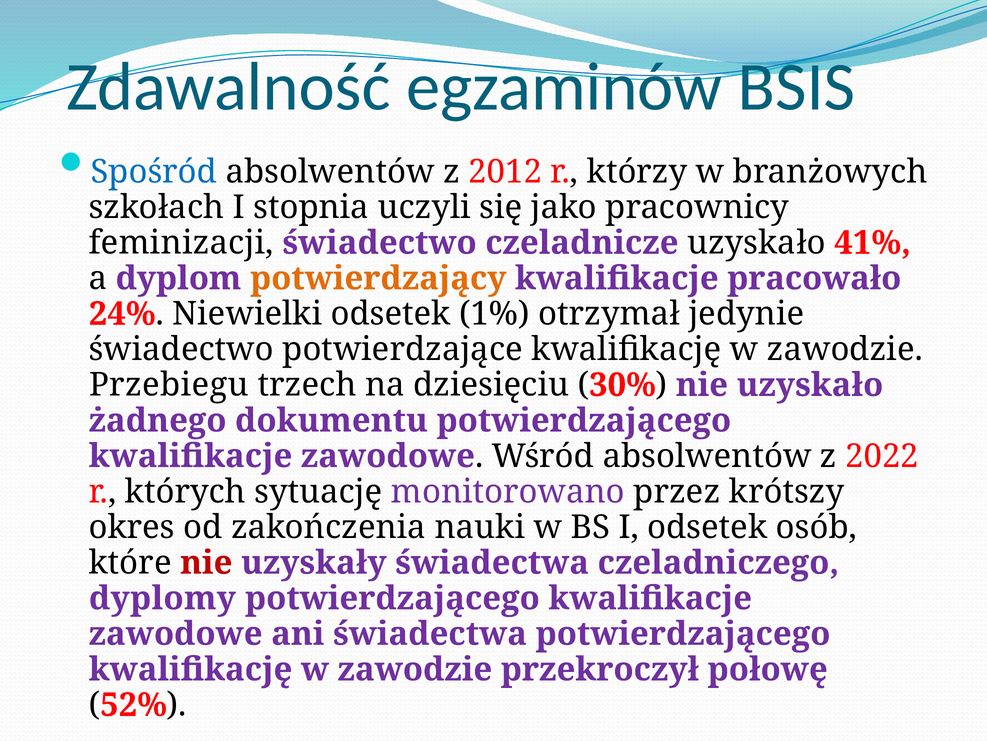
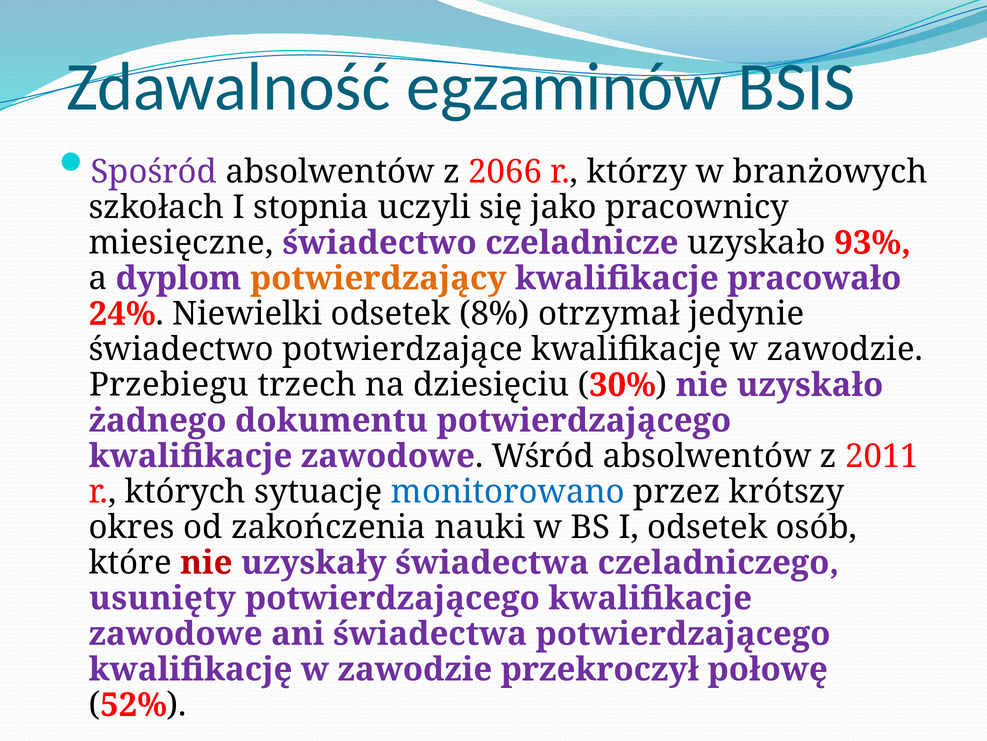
Spośród colour: blue -> purple (154, 172)
2012: 2012 -> 2066 (505, 172)
feminizacji: feminizacji -> miesięczne (181, 243)
41%: 41% -> 93% (873, 243)
1%: 1% -> 8% (495, 314)
2022: 2022 -> 2011 (882, 456)
monitorowano colour: purple -> blue (508, 491)
dyplomy: dyplomy -> usunięty (162, 598)
